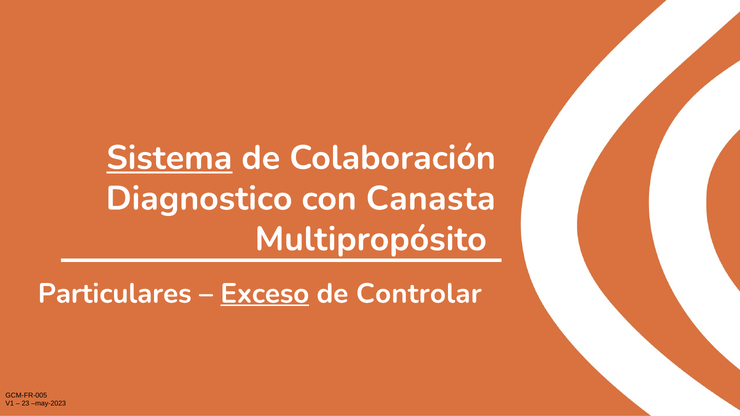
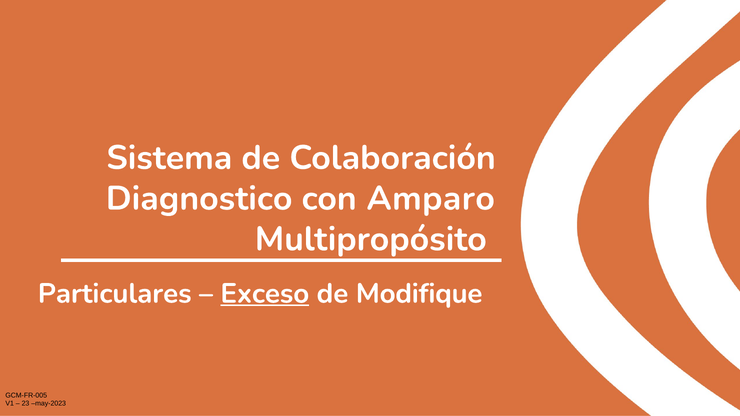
Sistema underline: present -> none (169, 158)
Canasta: Canasta -> Amparo (431, 198)
Controlar: Controlar -> Modifique (419, 294)
